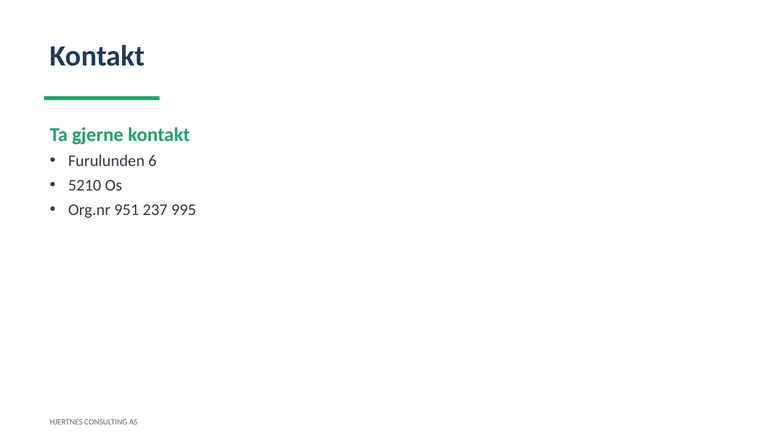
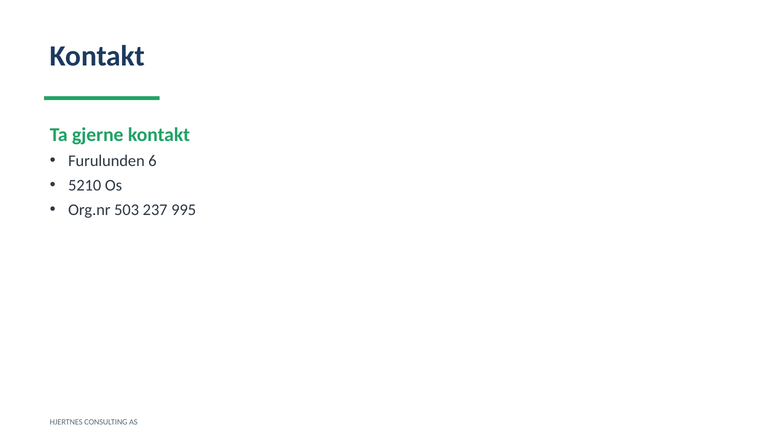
951: 951 -> 503 (127, 210)
